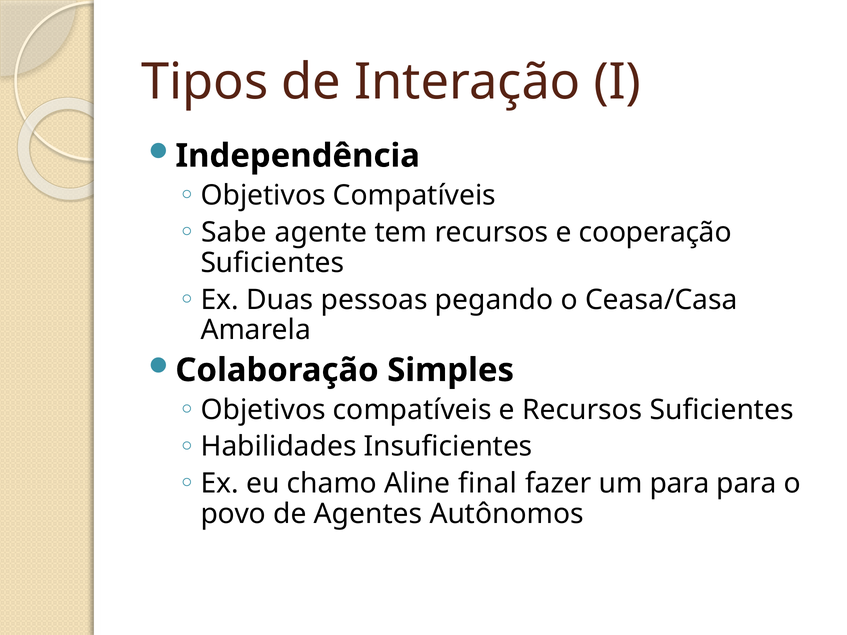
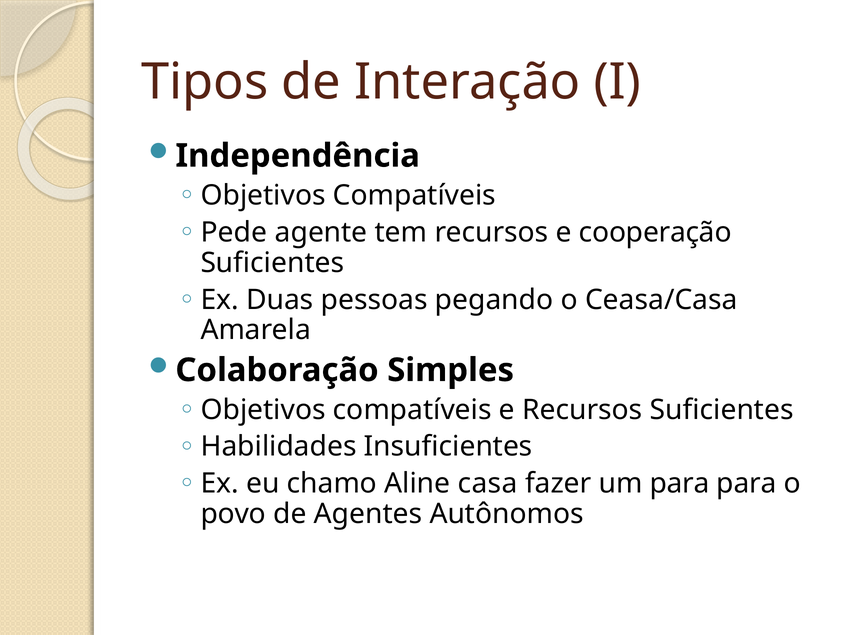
Sabe: Sabe -> Pede (234, 232)
final: final -> casa (488, 484)
